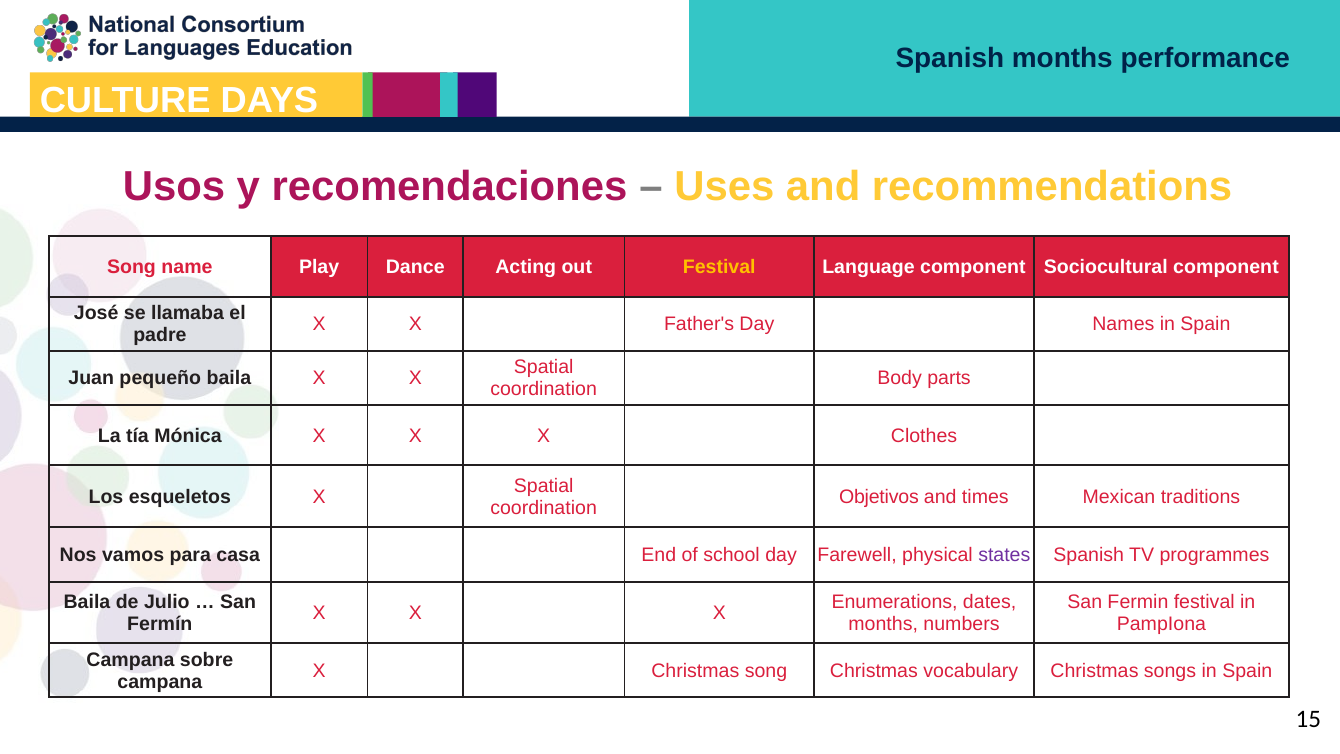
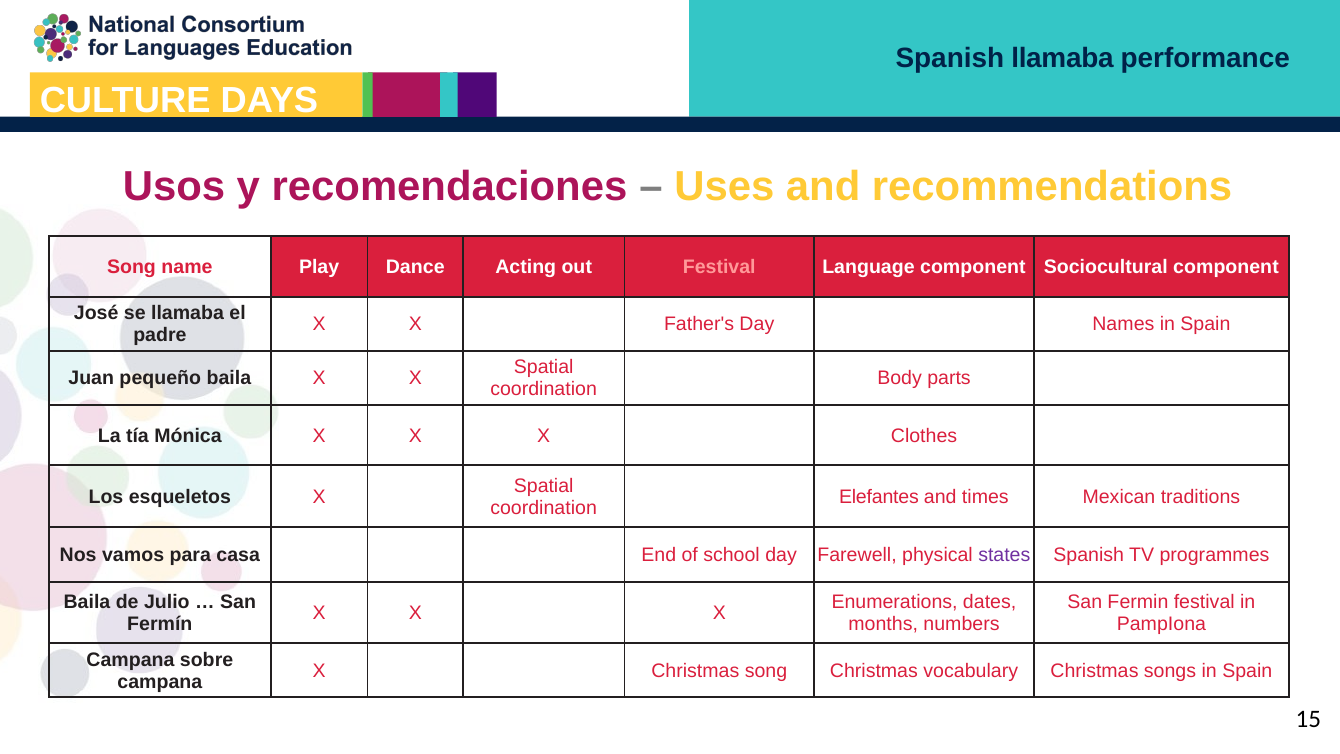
Spanish months: months -> llamaba (1062, 58)
Festival colour: yellow -> pink (719, 267)
Objetivos: Objetivos -> Elefantes (879, 497)
